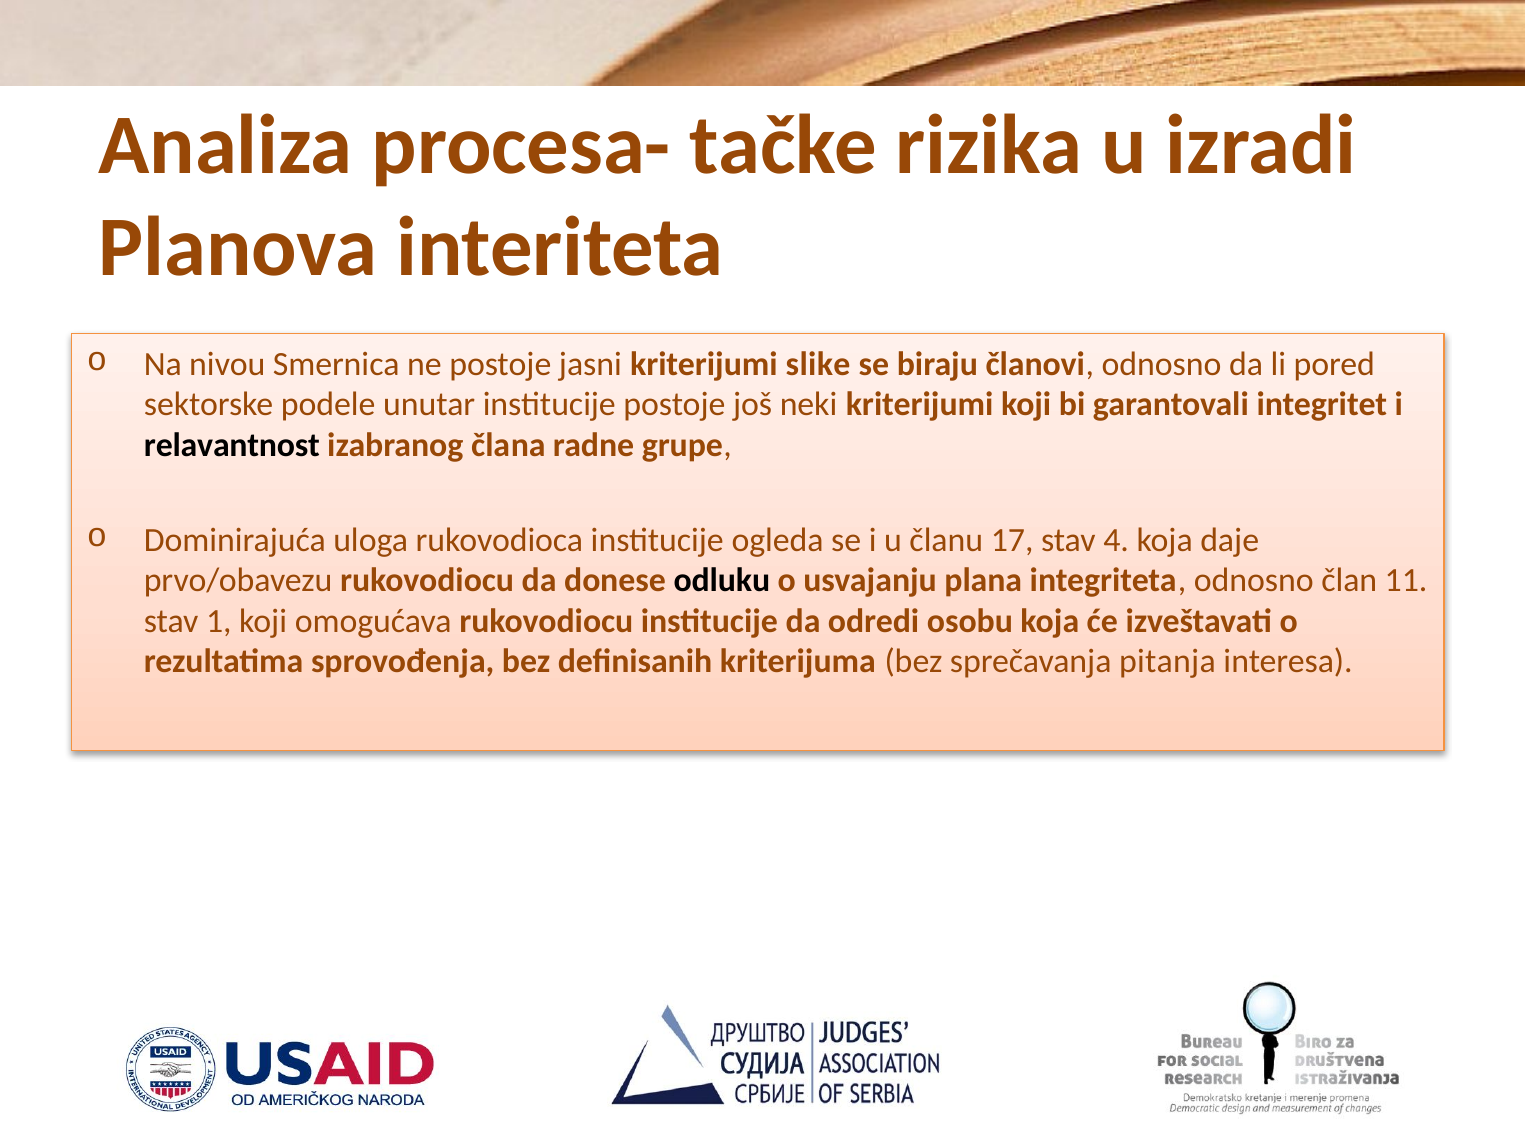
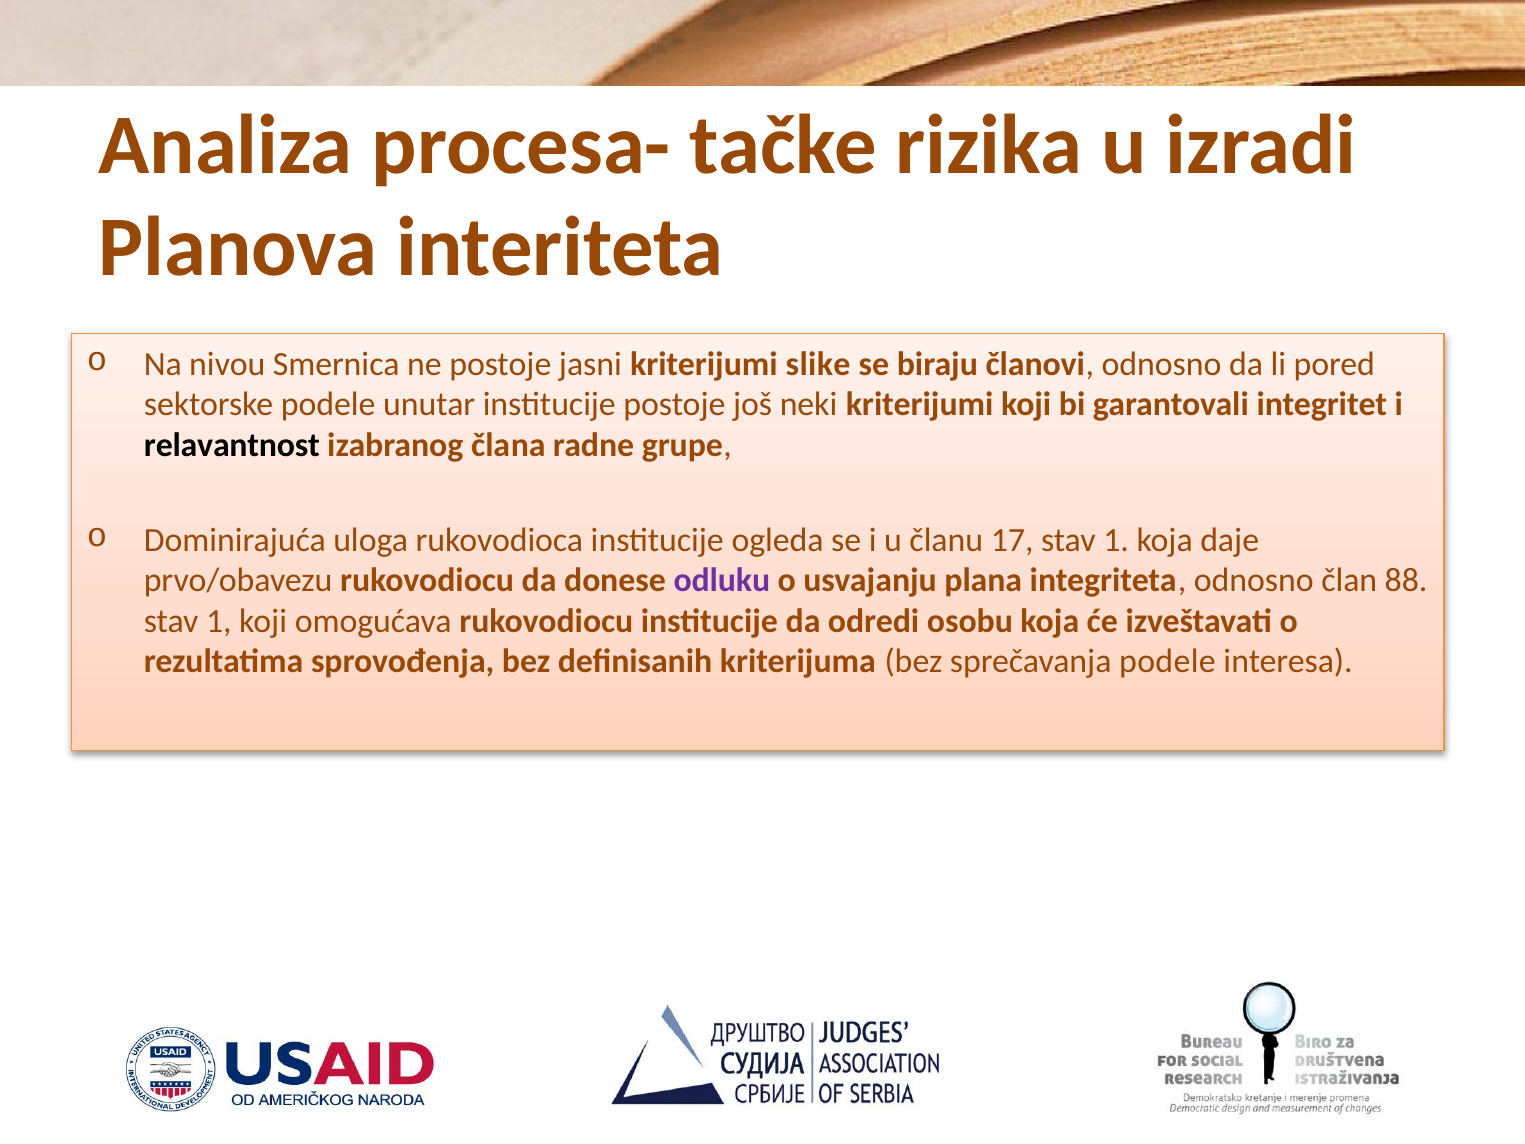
17 stav 4: 4 -> 1 (1116, 540)
odluku colour: black -> purple (722, 580)
11: 11 -> 88 (1406, 580)
sprečavanja pitanja: pitanja -> podele (1167, 662)
